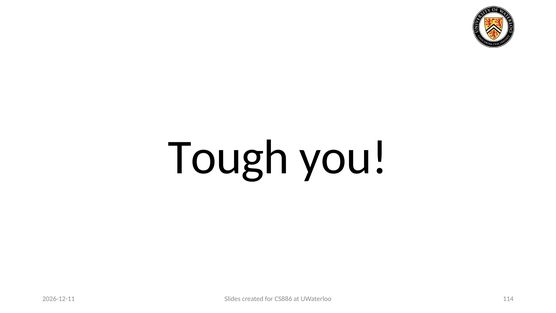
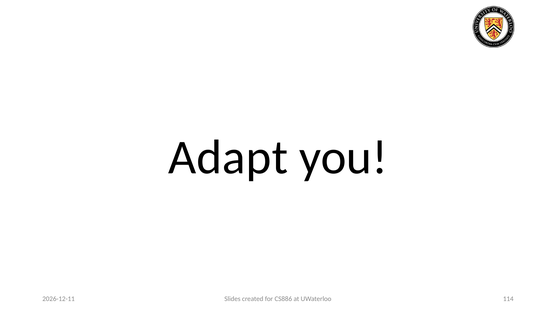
Tough: Tough -> Adapt (228, 157)
